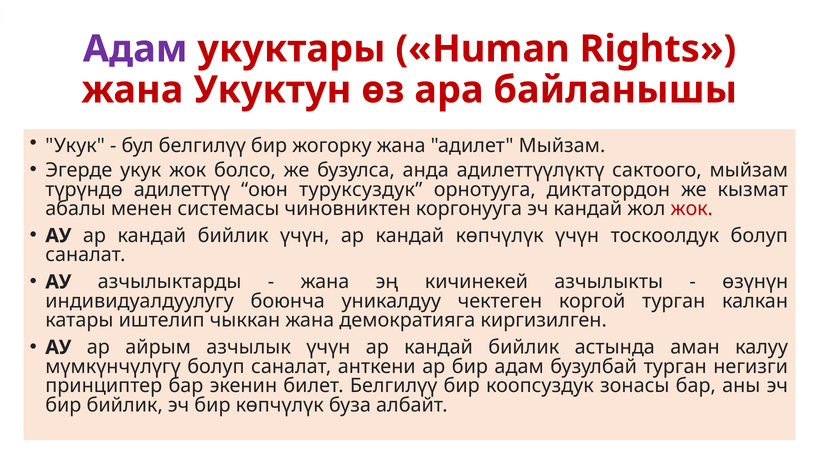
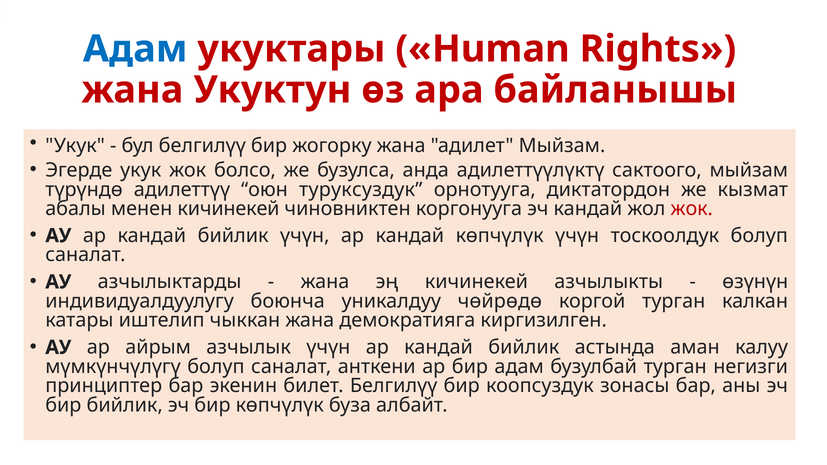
Адам colour: purple -> blue (135, 49)
менен системасы: системасы -> кичинекей (228, 209)
чектеген: чектеген -> чөйрөдө (500, 301)
